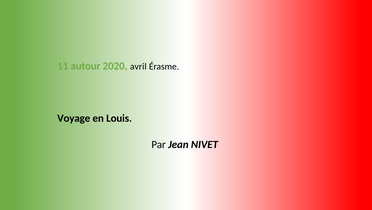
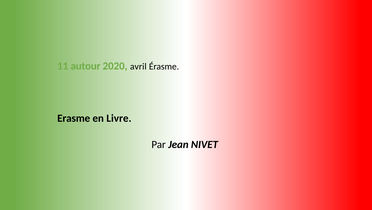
Voyage: Voyage -> Erasme (74, 118)
Louis: Louis -> Livre (119, 118)
